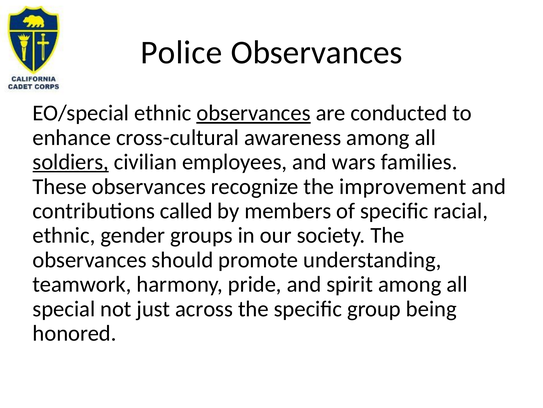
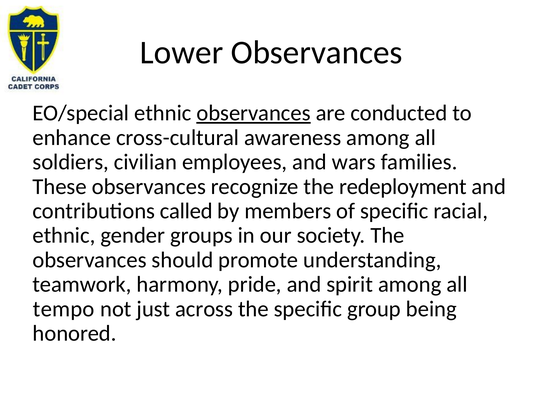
Police: Police -> Lower (182, 53)
soldiers underline: present -> none (71, 162)
improvement: improvement -> redeployment (403, 186)
special: special -> tempo (64, 308)
